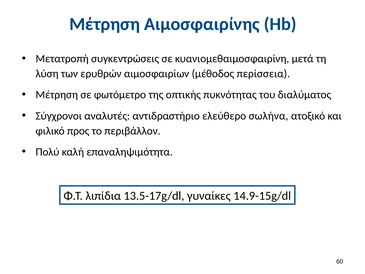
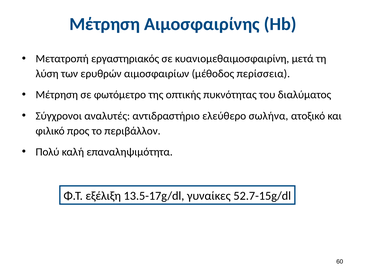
συγκεντρώσεις: συγκεντρώσεις -> εργαστηριακός (125, 59)
λιπίδια: λιπίδια -> εξέλιξη (103, 196)
14.9-15g/dl: 14.9-15g/dl -> 52.7-15g/dl (262, 196)
